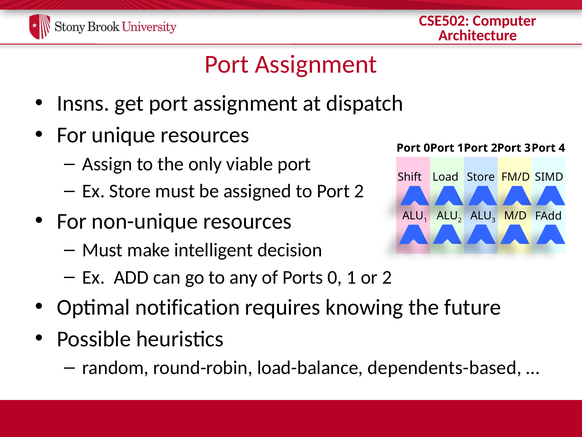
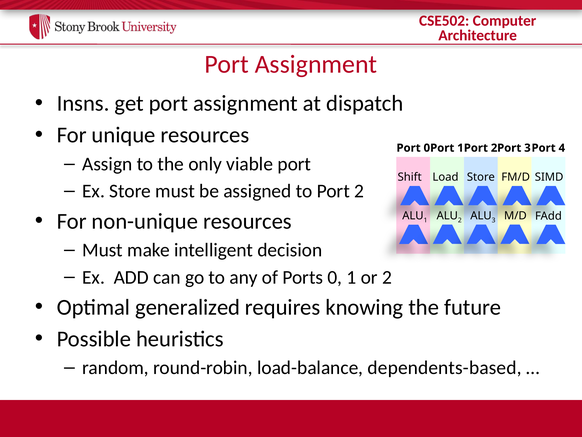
notification: notification -> generalized (188, 307)
